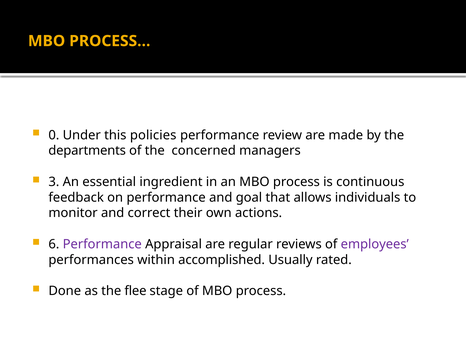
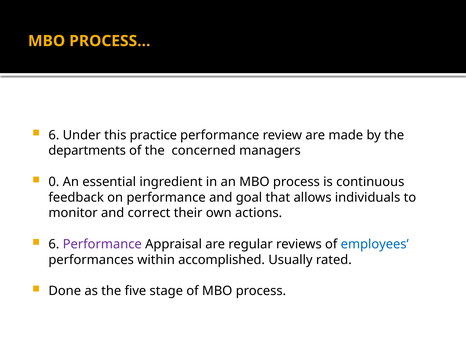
0: 0 -> 6 (54, 135)
policies: policies -> practice (153, 135)
3: 3 -> 0 (54, 182)
employees colour: purple -> blue (375, 244)
flee: flee -> five (135, 291)
